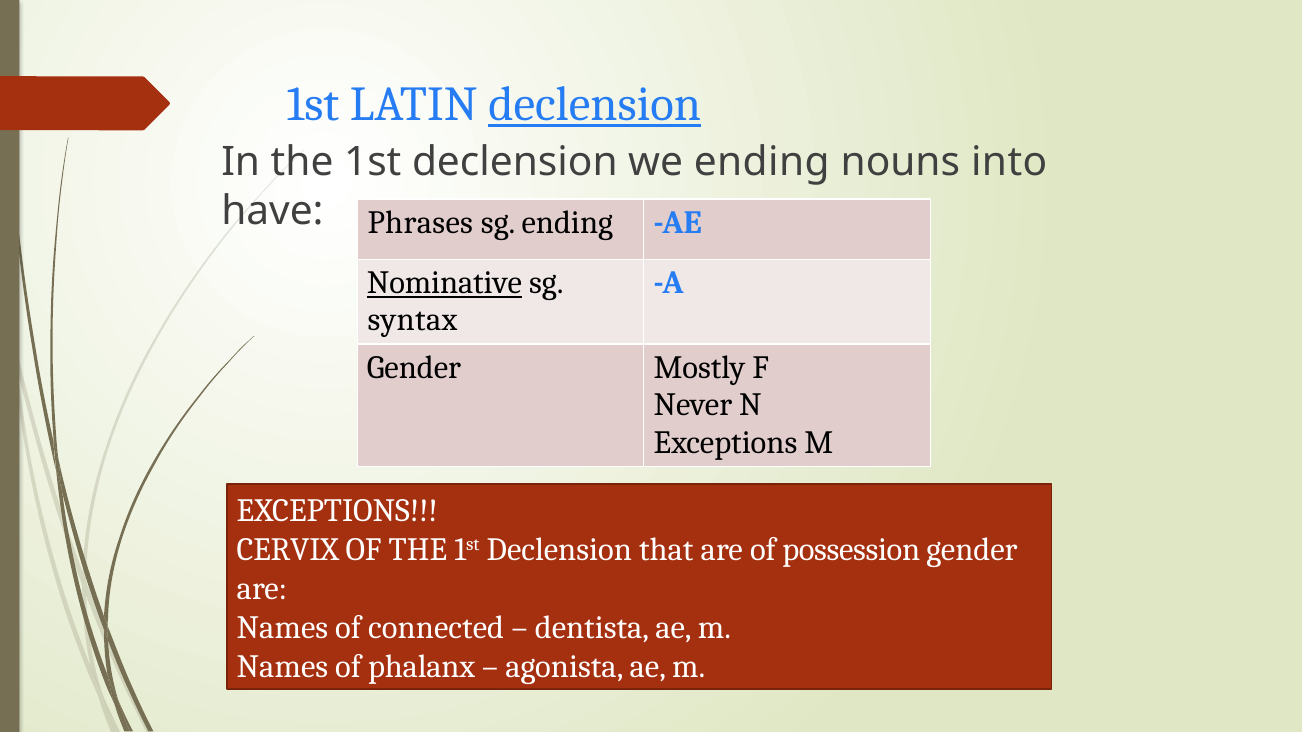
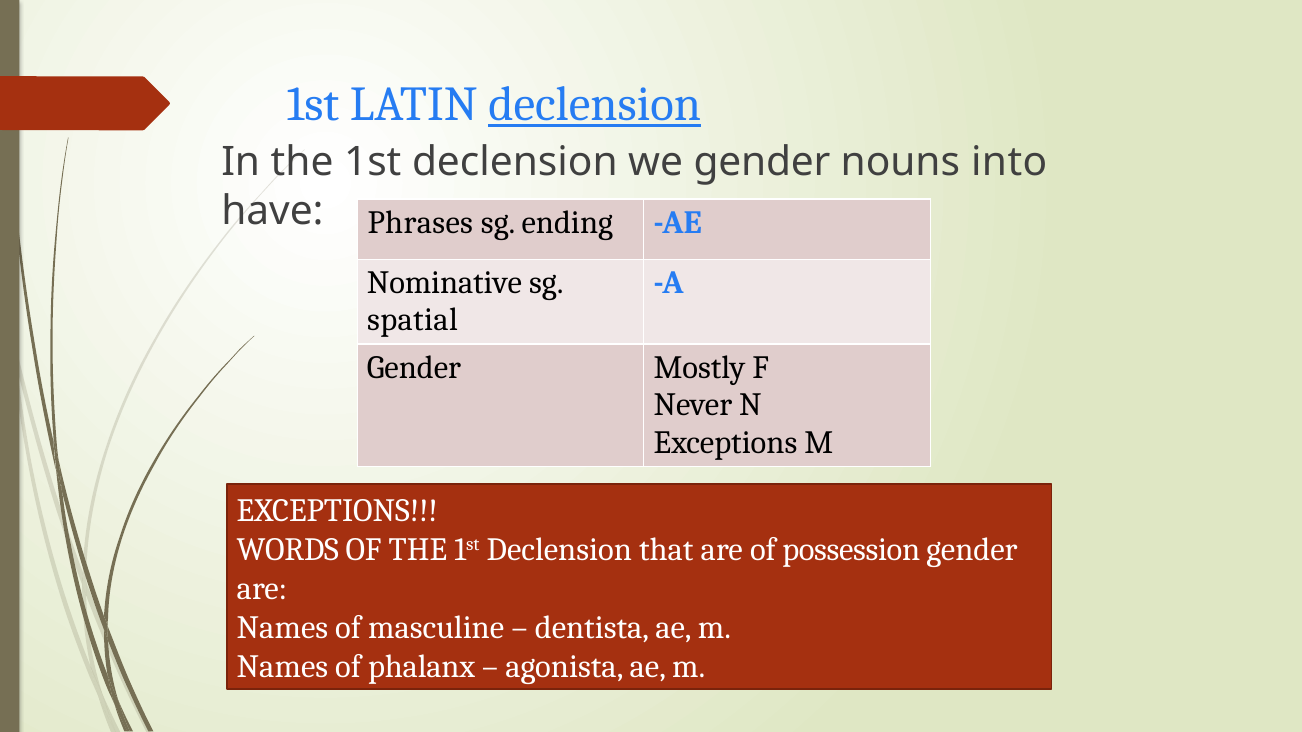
we ending: ending -> gender (762, 162)
Nominative underline: present -> none (445, 283)
syntax: syntax -> spatial (413, 320)
CERVIX: CERVIX -> WORDS (288, 550)
connected: connected -> masculine (436, 628)
